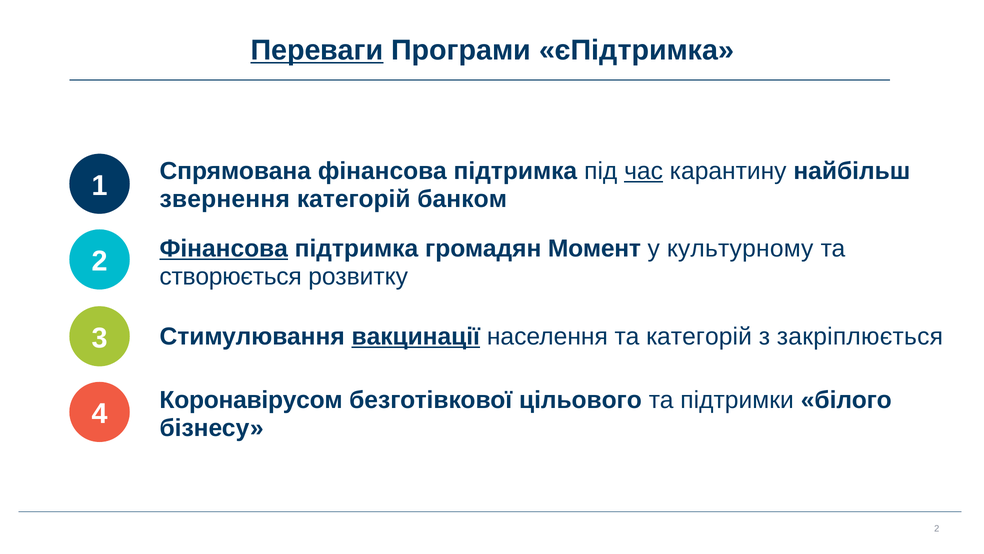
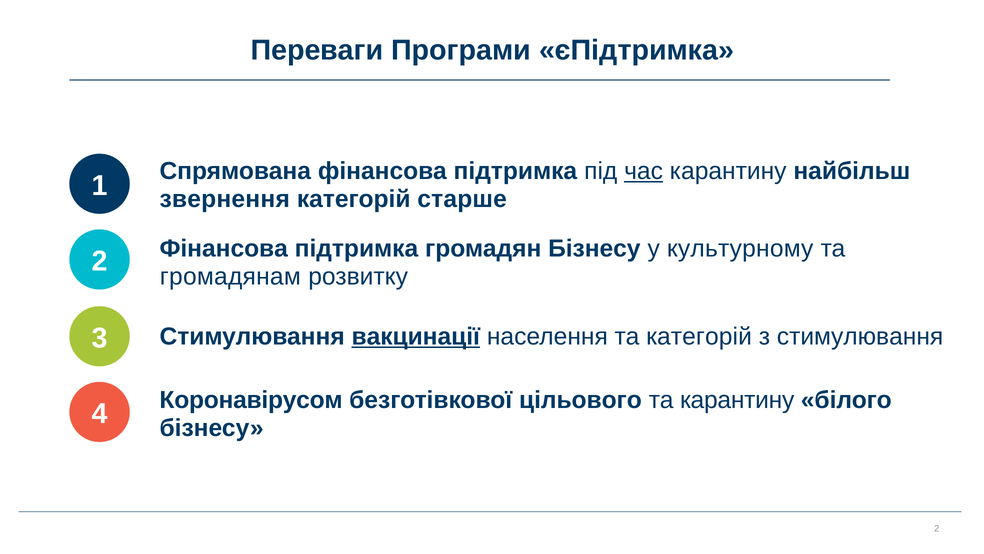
Переваги underline: present -> none (317, 50)
банком: банком -> старше (462, 199)
Фінансова underline: present -> none (224, 248)
громадян Момент: Момент -> Бізнесу (594, 248)
створюється: створюється -> громадянам (230, 276)
з закріплюється: закріплюється -> стимулювання (860, 336)
та підтримки: підтримки -> карантину (737, 400)
